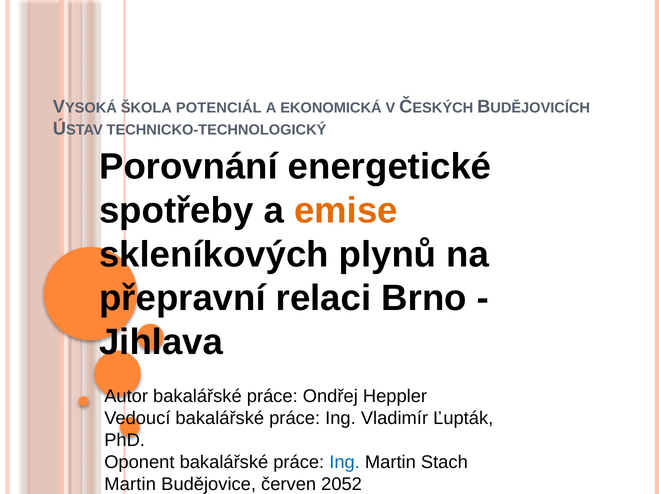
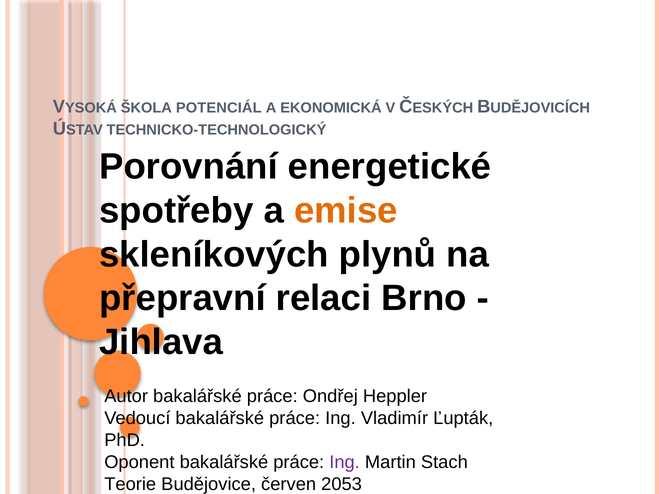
Ing colour: blue -> purple (345, 462)
Martin: Martin -> Teorie (130, 484)
2052: 2052 -> 2053 (342, 484)
